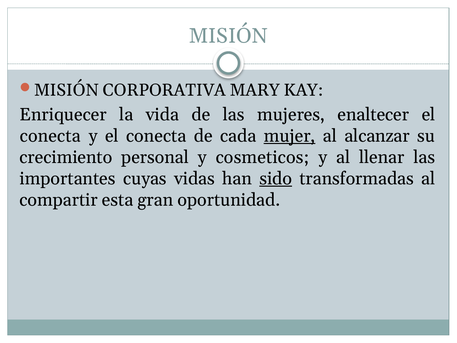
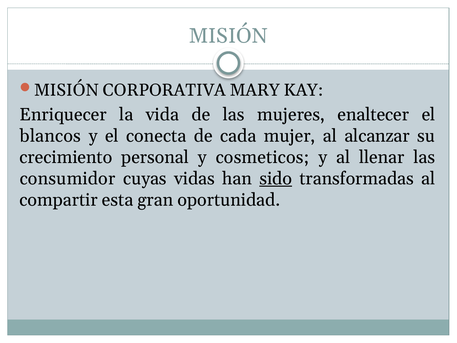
conecta: conecta -> blancos (50, 136)
mujer underline: present -> none (290, 136)
importantes: importantes -> consumidor (68, 178)
